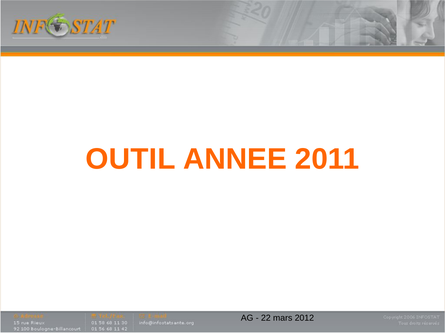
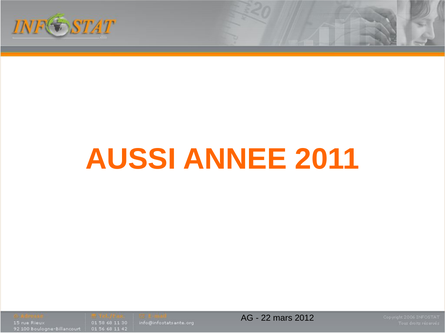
OUTIL: OUTIL -> AUSSI (131, 159)
